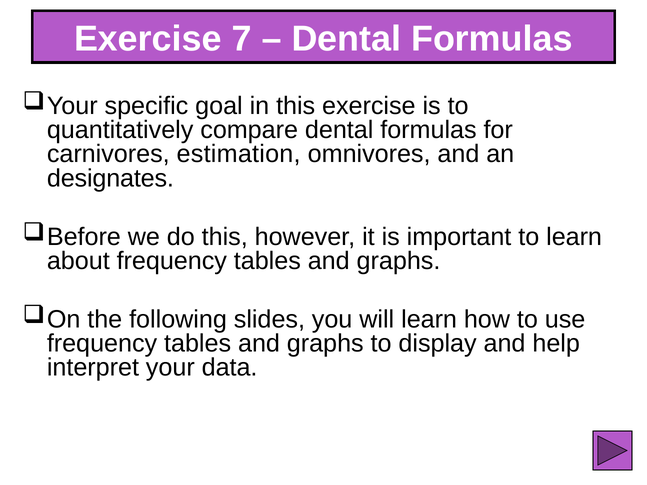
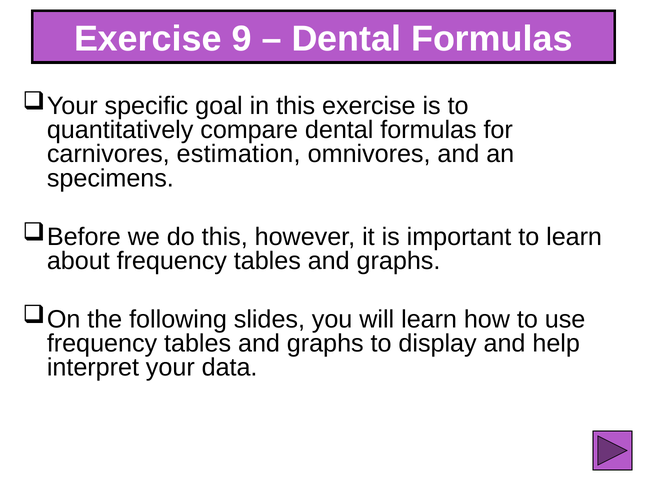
7: 7 -> 9 (242, 39)
designates: designates -> specimens (110, 178)
